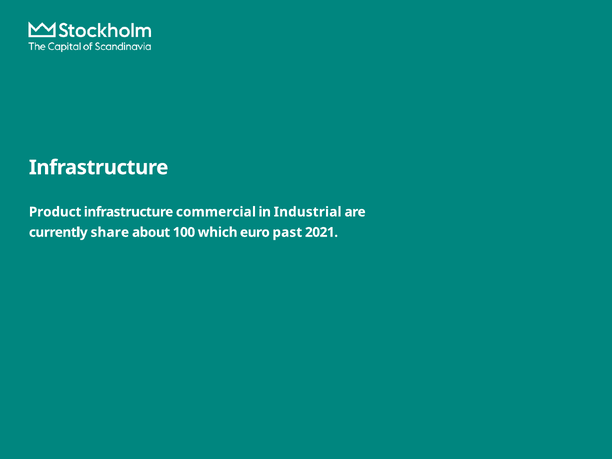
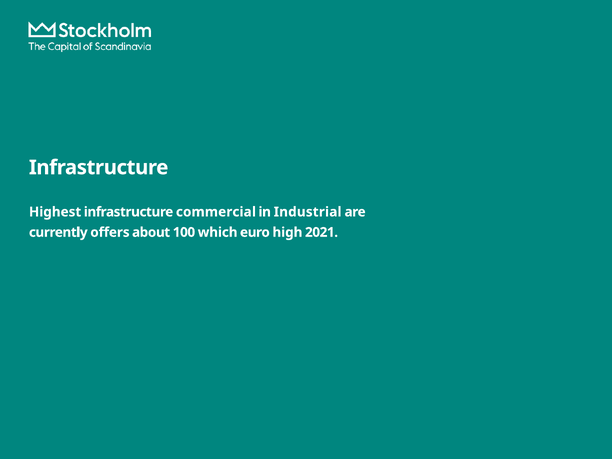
Product: Product -> Highest (55, 212)
share: share -> offers (110, 232)
past: past -> high (287, 232)
